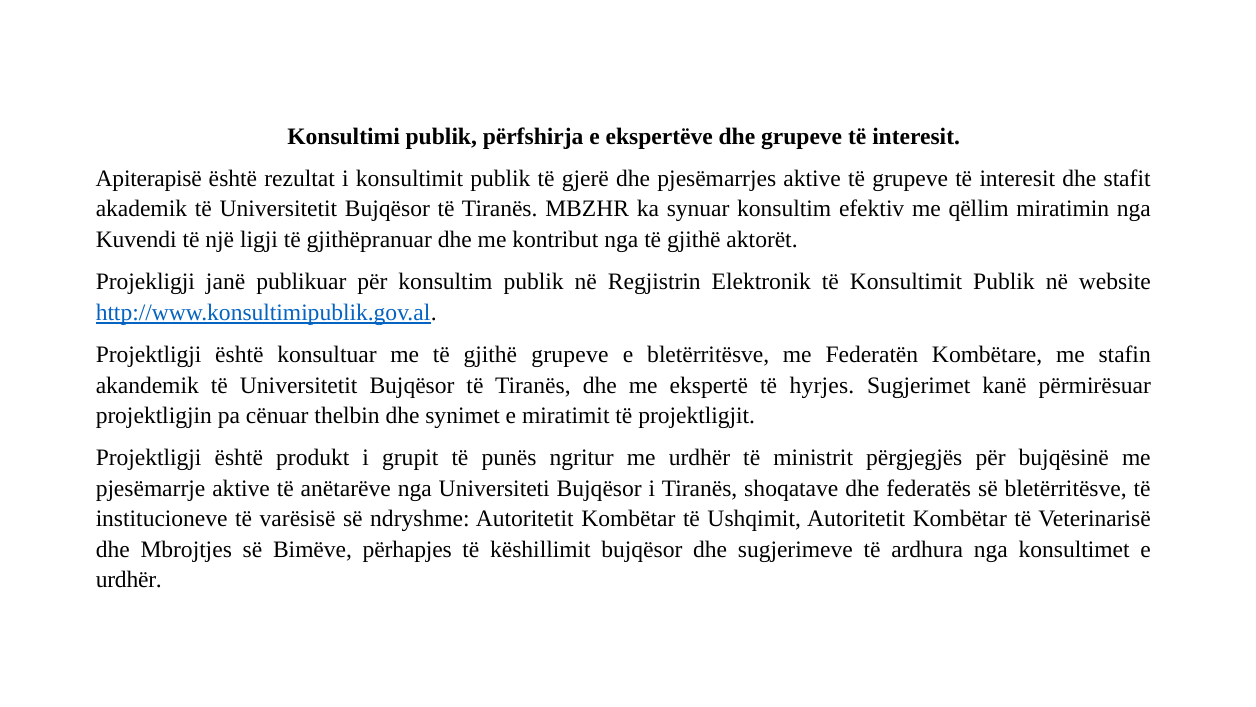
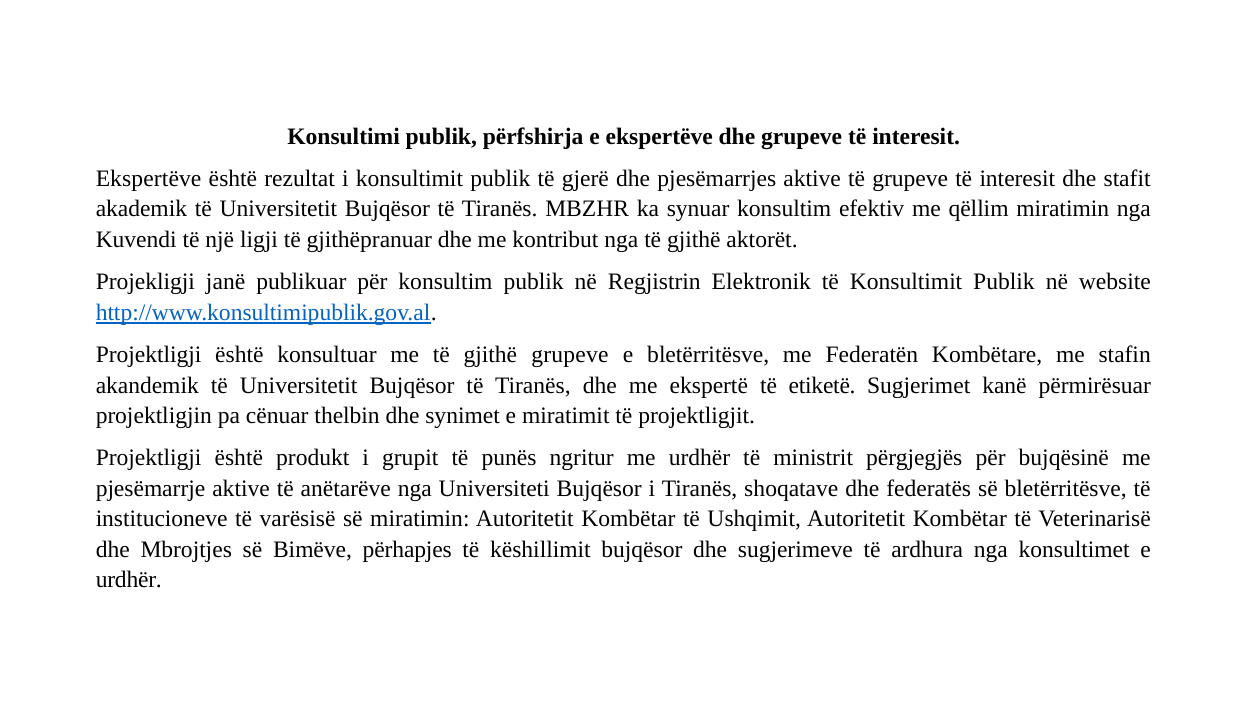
Apiterapisë: Apiterapisë -> Ekspertëve (149, 179)
hyrjes: hyrjes -> etiketë (822, 385)
së ndryshme: ndryshme -> miratimin (420, 519)
